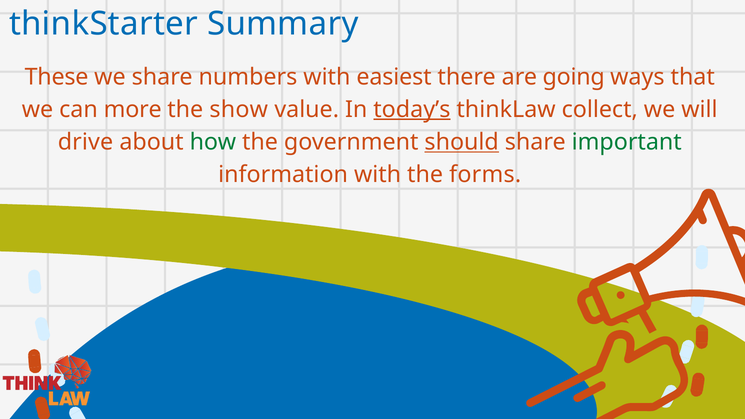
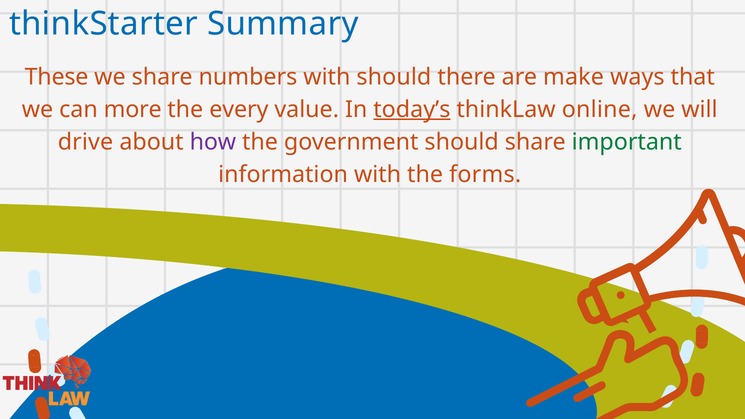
with easiest: easiest -> should (394, 77)
going: going -> make (574, 77)
show: show -> every (239, 109)
collect: collect -> online (600, 109)
how colour: green -> purple (213, 142)
should underline: present -> none (462, 142)
